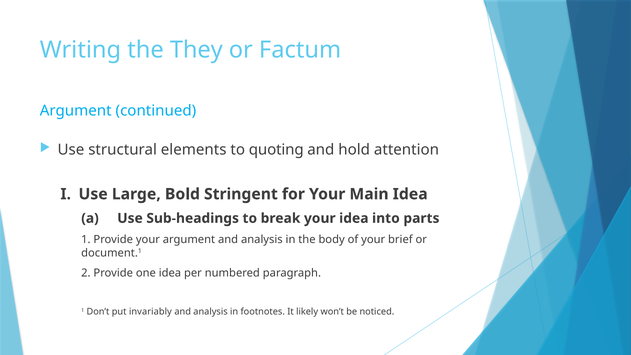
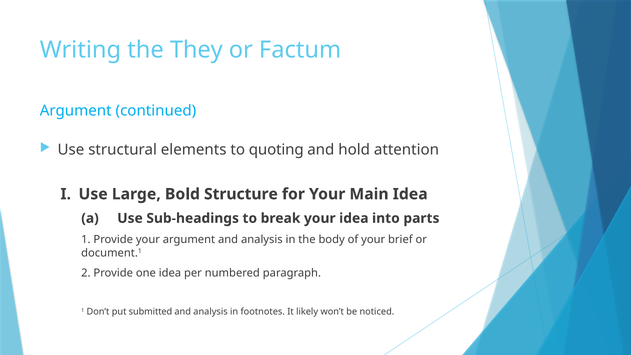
Stringent: Stringent -> Structure (241, 194)
invariably: invariably -> submitted (150, 312)
